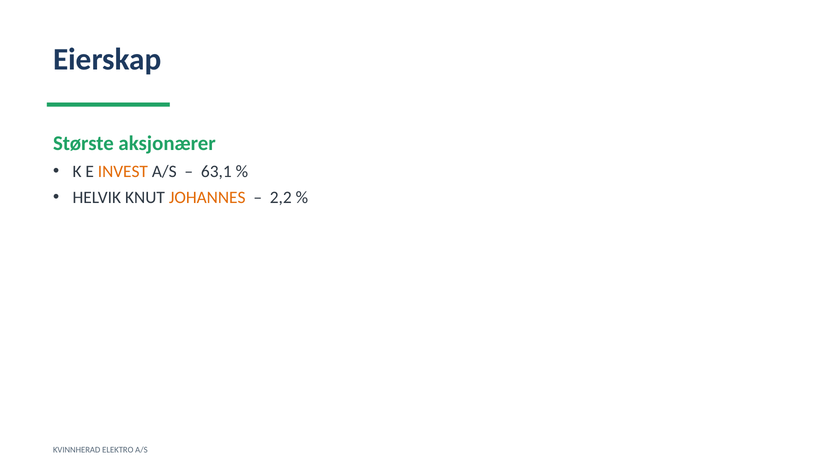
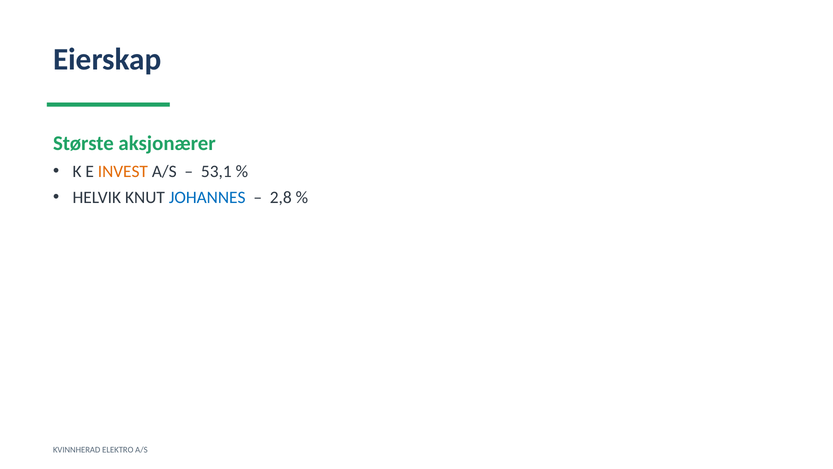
63,1: 63,1 -> 53,1 (216, 171)
JOHANNES colour: orange -> blue (207, 197)
2,2: 2,2 -> 2,8 (281, 197)
